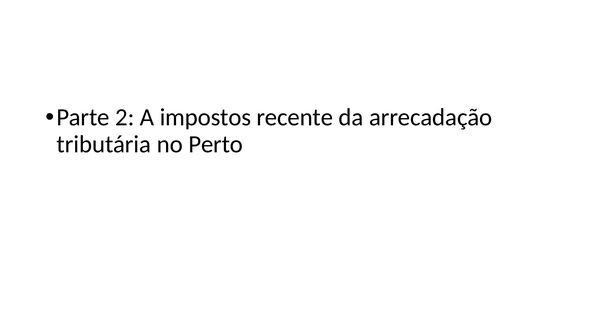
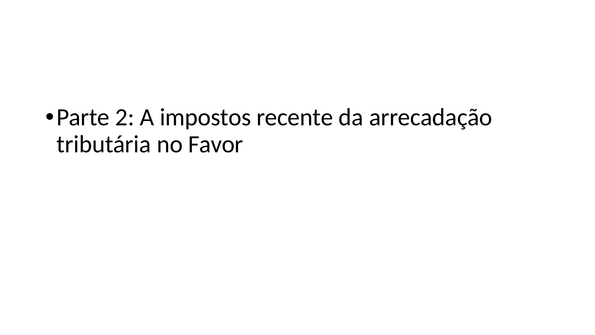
Perto: Perto -> Favor (216, 144)
